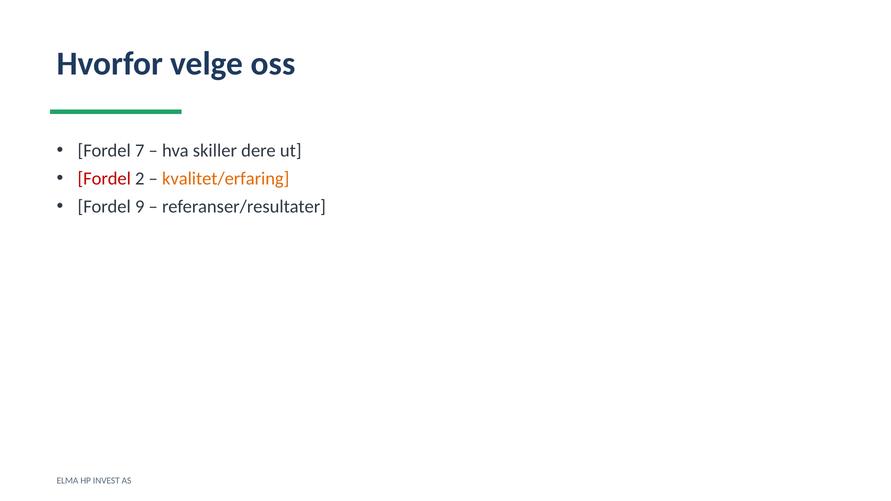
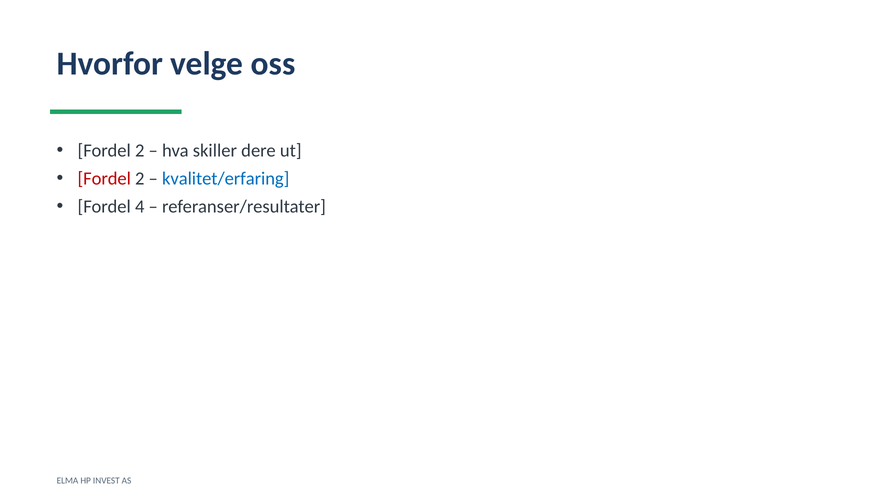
7: 7 -> 2 (140, 151)
kvalitet/erfaring colour: orange -> blue (226, 179)
9: 9 -> 4 (140, 207)
